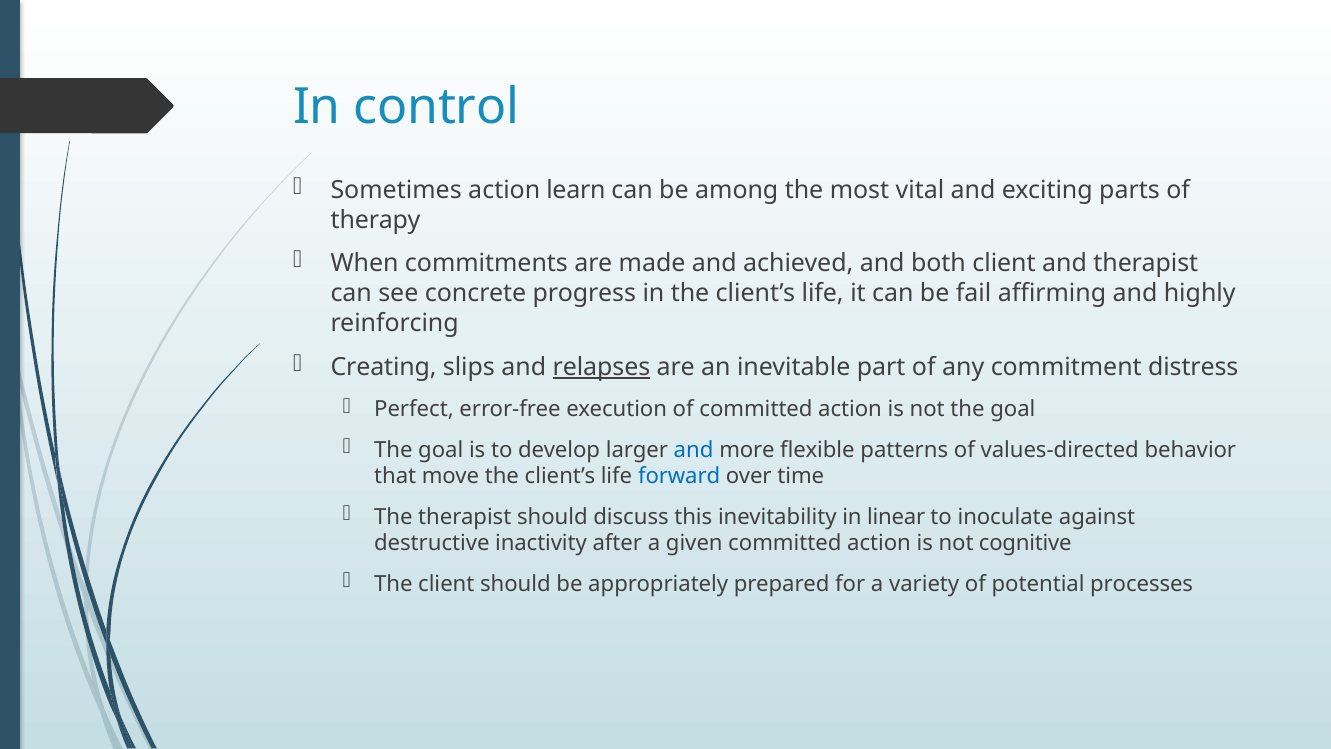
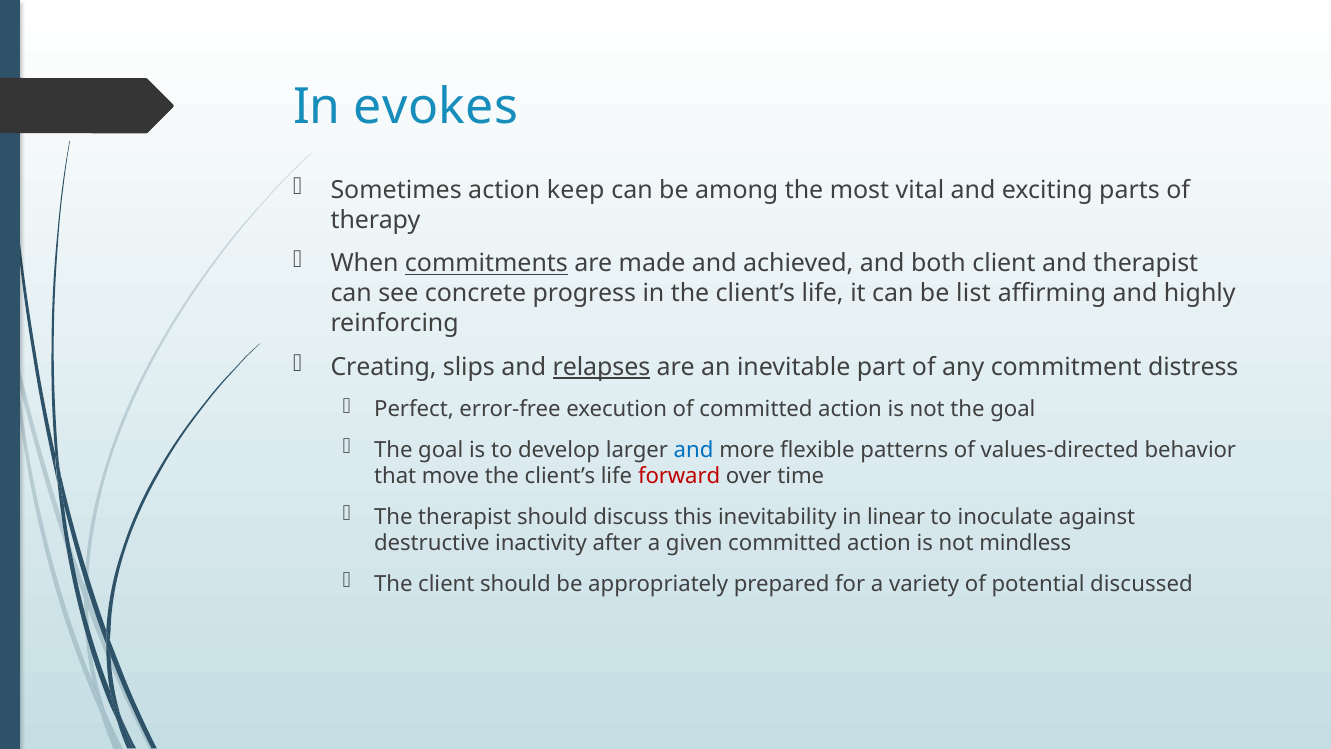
control: control -> evokes (436, 107)
learn: learn -> keep (576, 190)
commitments underline: none -> present (486, 264)
fail: fail -> list (974, 294)
forward colour: blue -> red (679, 476)
cognitive: cognitive -> mindless (1025, 543)
processes: processes -> discussed (1141, 584)
